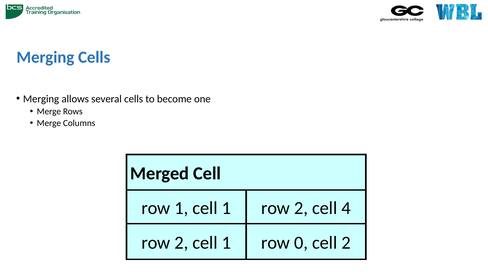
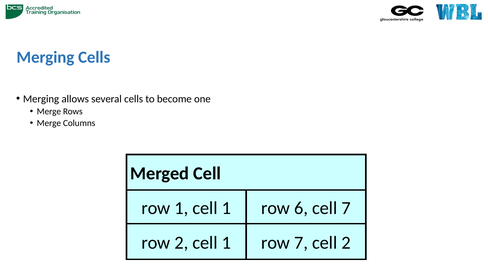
1 row 2: 2 -> 6 (301, 208)
cell 4: 4 -> 7 (346, 208)
row 0: 0 -> 7 (301, 242)
